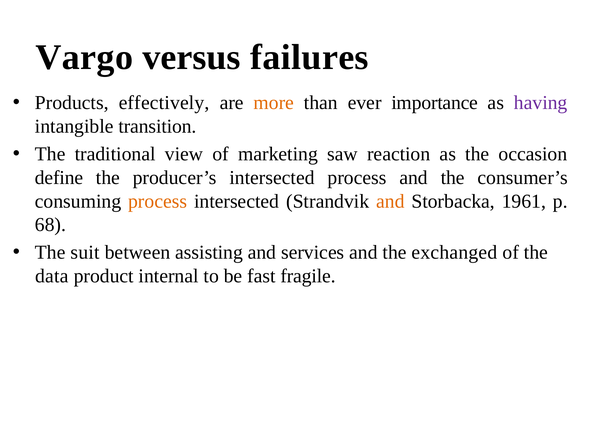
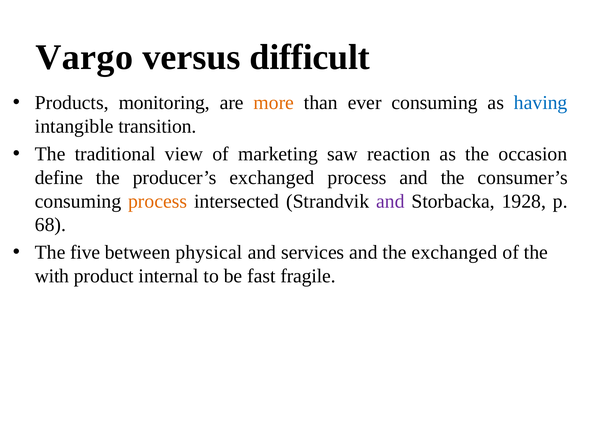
failures: failures -> difficult (310, 57)
effectively: effectively -> monitoring (164, 103)
ever importance: importance -> consuming (435, 103)
having colour: purple -> blue (541, 103)
producer’s intersected: intersected -> exchanged (272, 177)
and colour: orange -> purple (390, 201)
1961: 1961 -> 1928 (524, 201)
suit: suit -> five (85, 252)
assisting: assisting -> physical (209, 252)
data: data -> with (52, 276)
